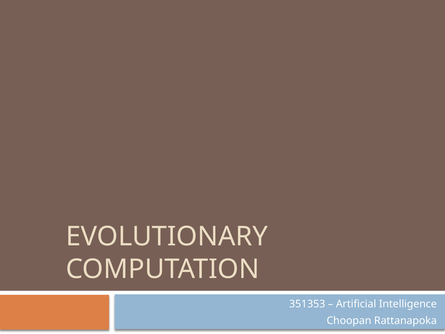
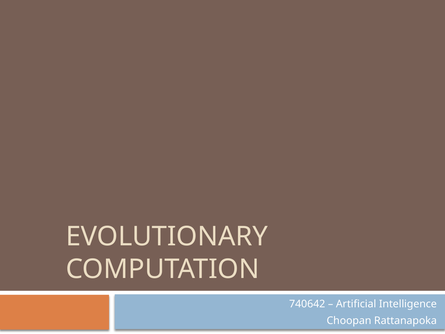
351353: 351353 -> 740642 (307, 304)
